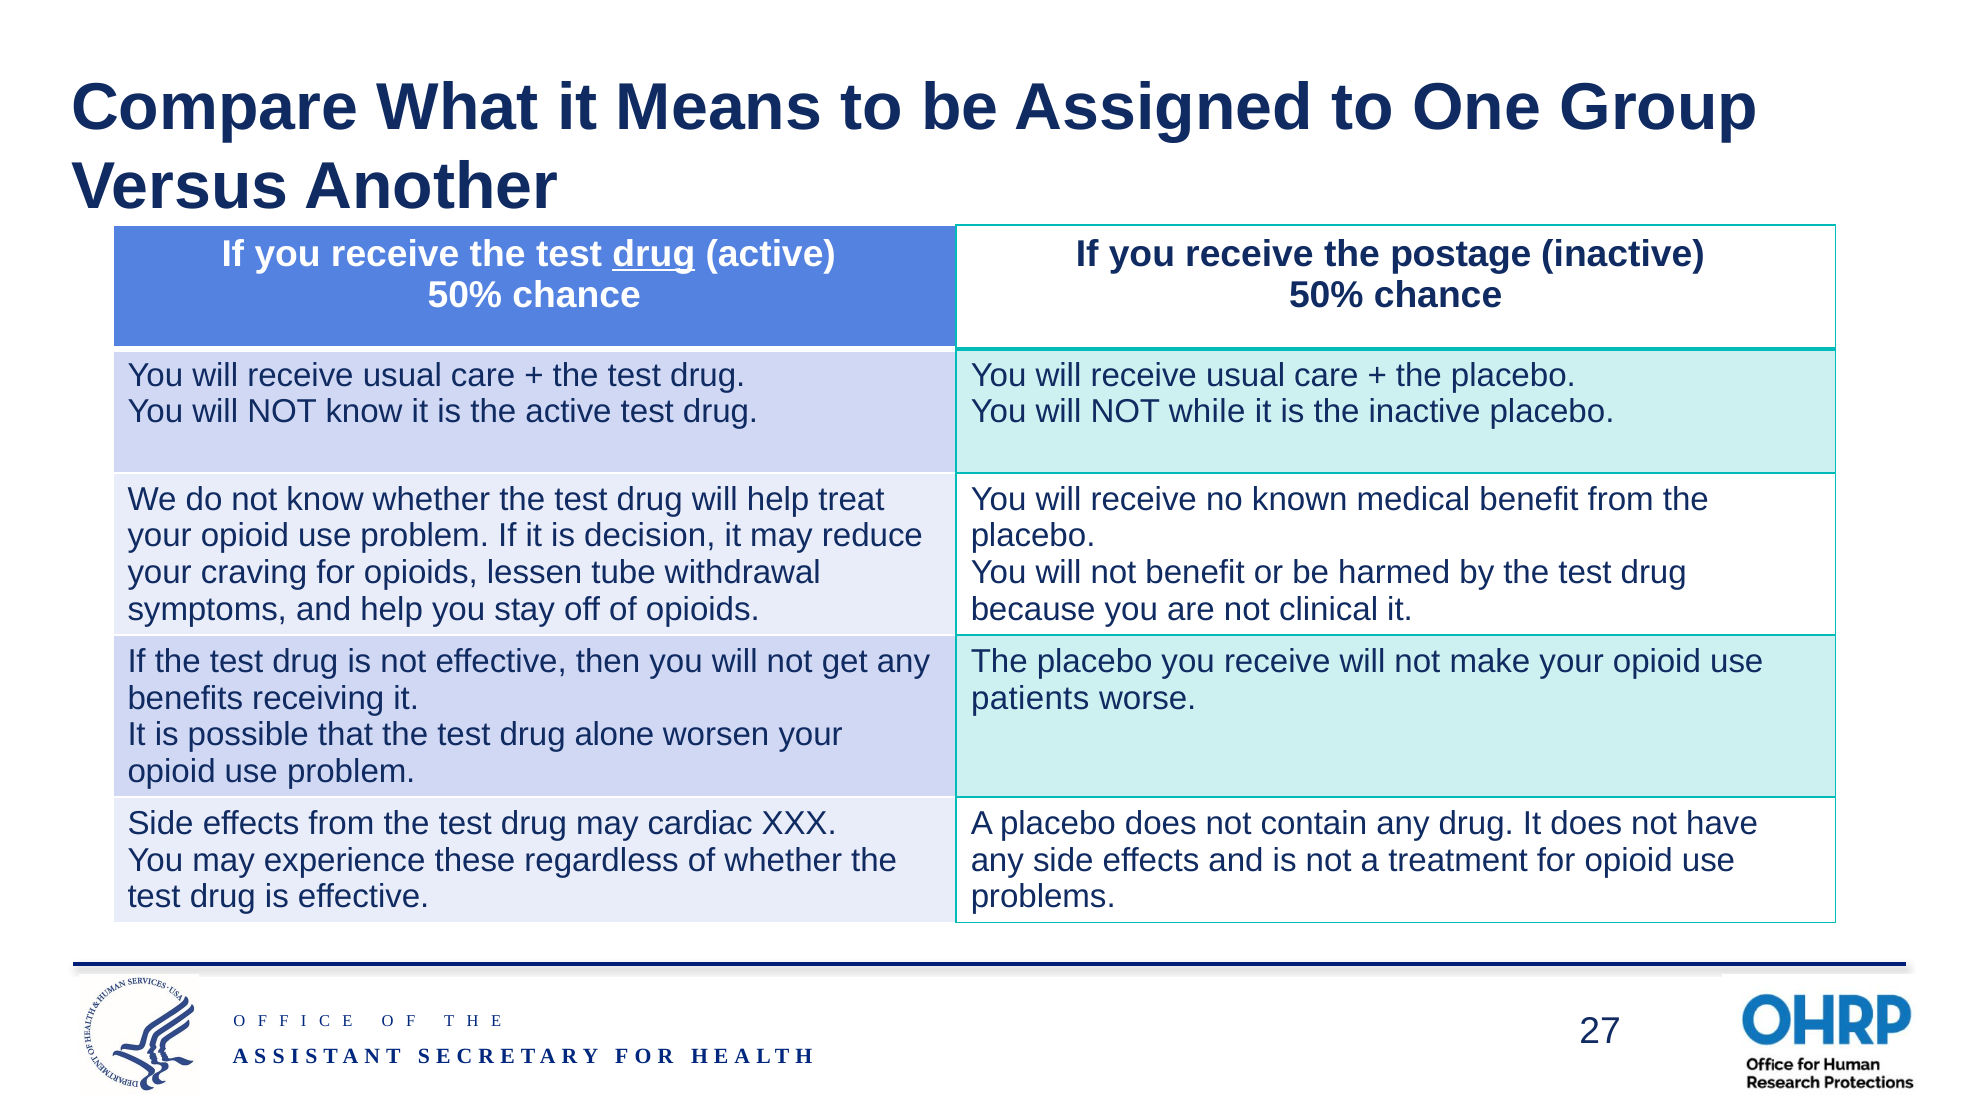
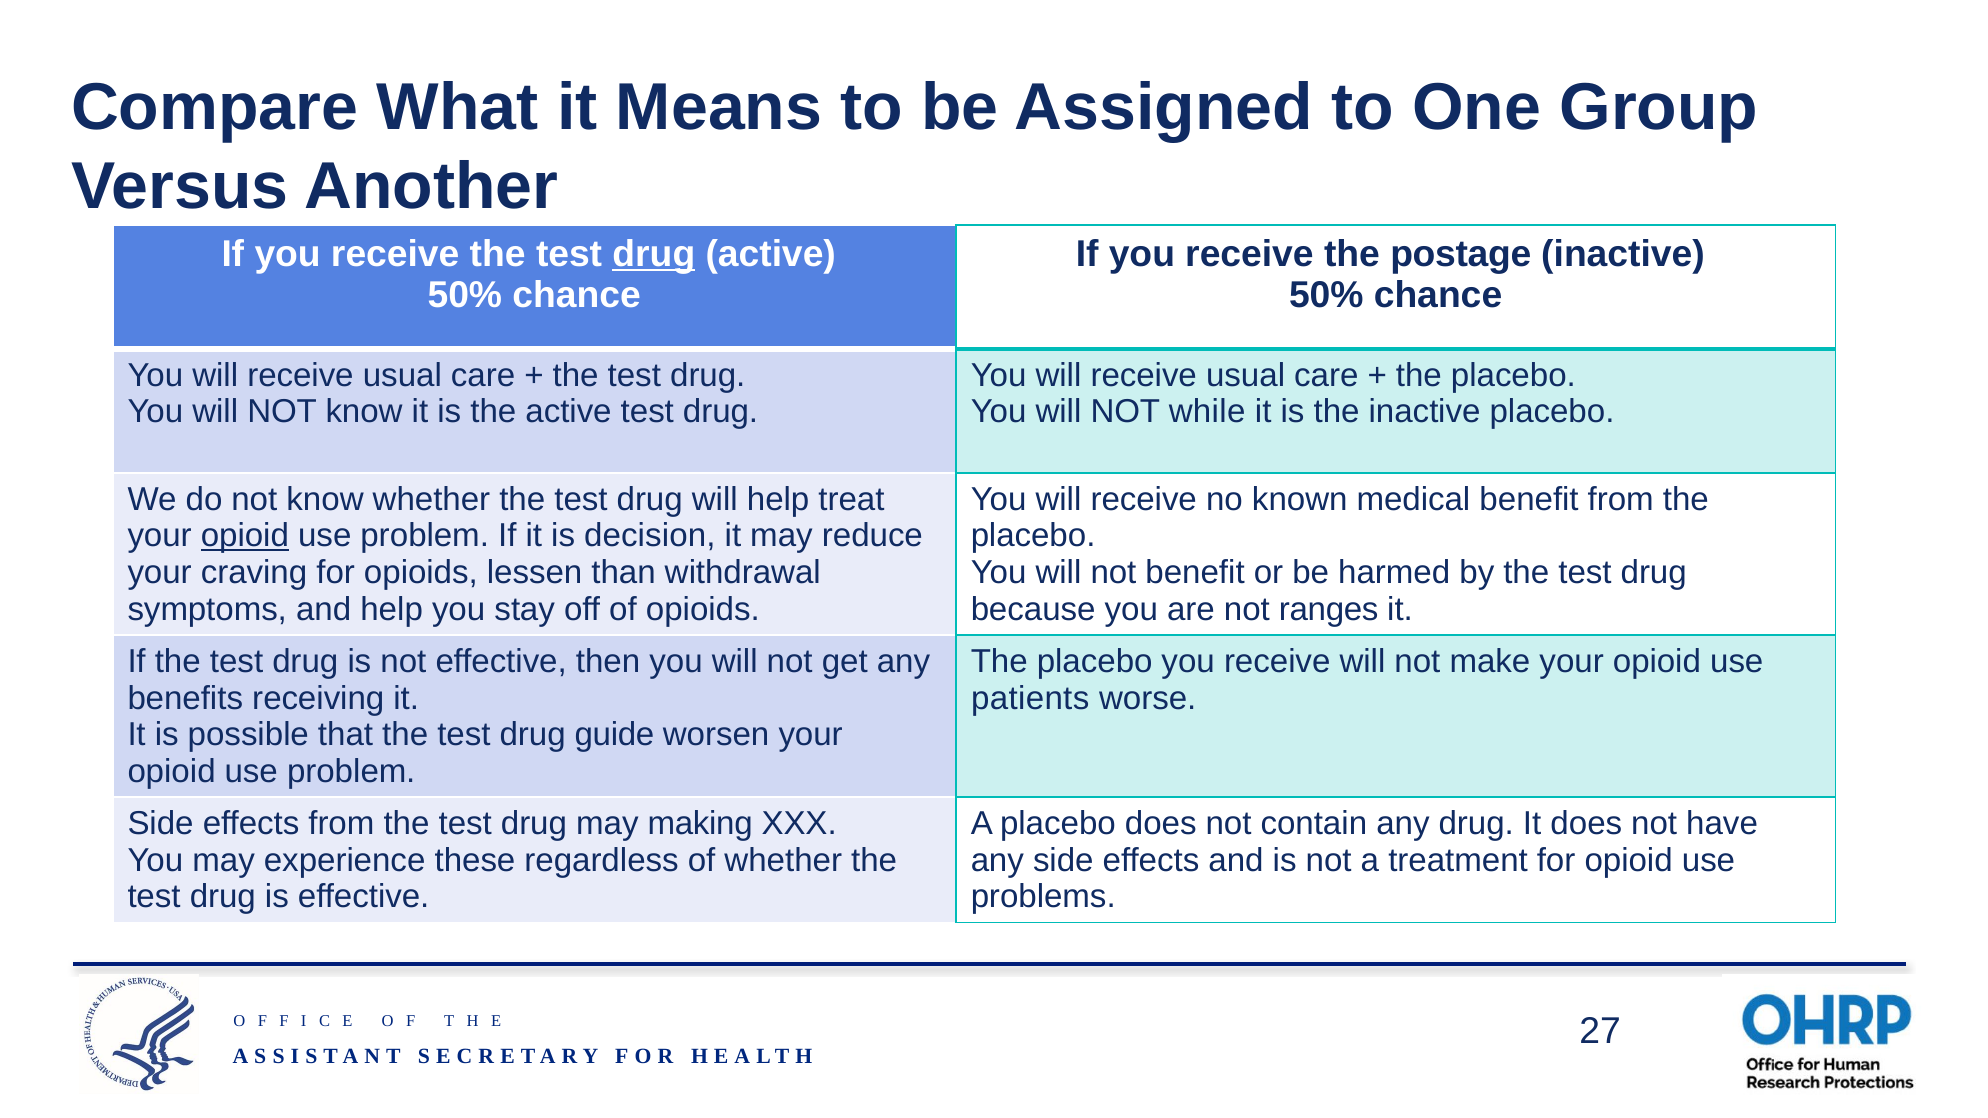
opioid underline: none -> present (245, 536)
tube: tube -> than (624, 573)
clinical: clinical -> ranges (1329, 610)
alone: alone -> guide (614, 735)
cardiac: cardiac -> making (700, 824)
